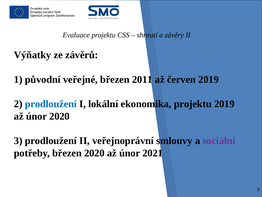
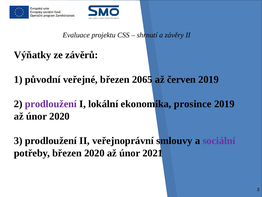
2011: 2011 -> 2065 (142, 79)
prodloužení colour: blue -> purple (51, 104)
ekonomika projektu: projektu -> prosince (193, 104)
